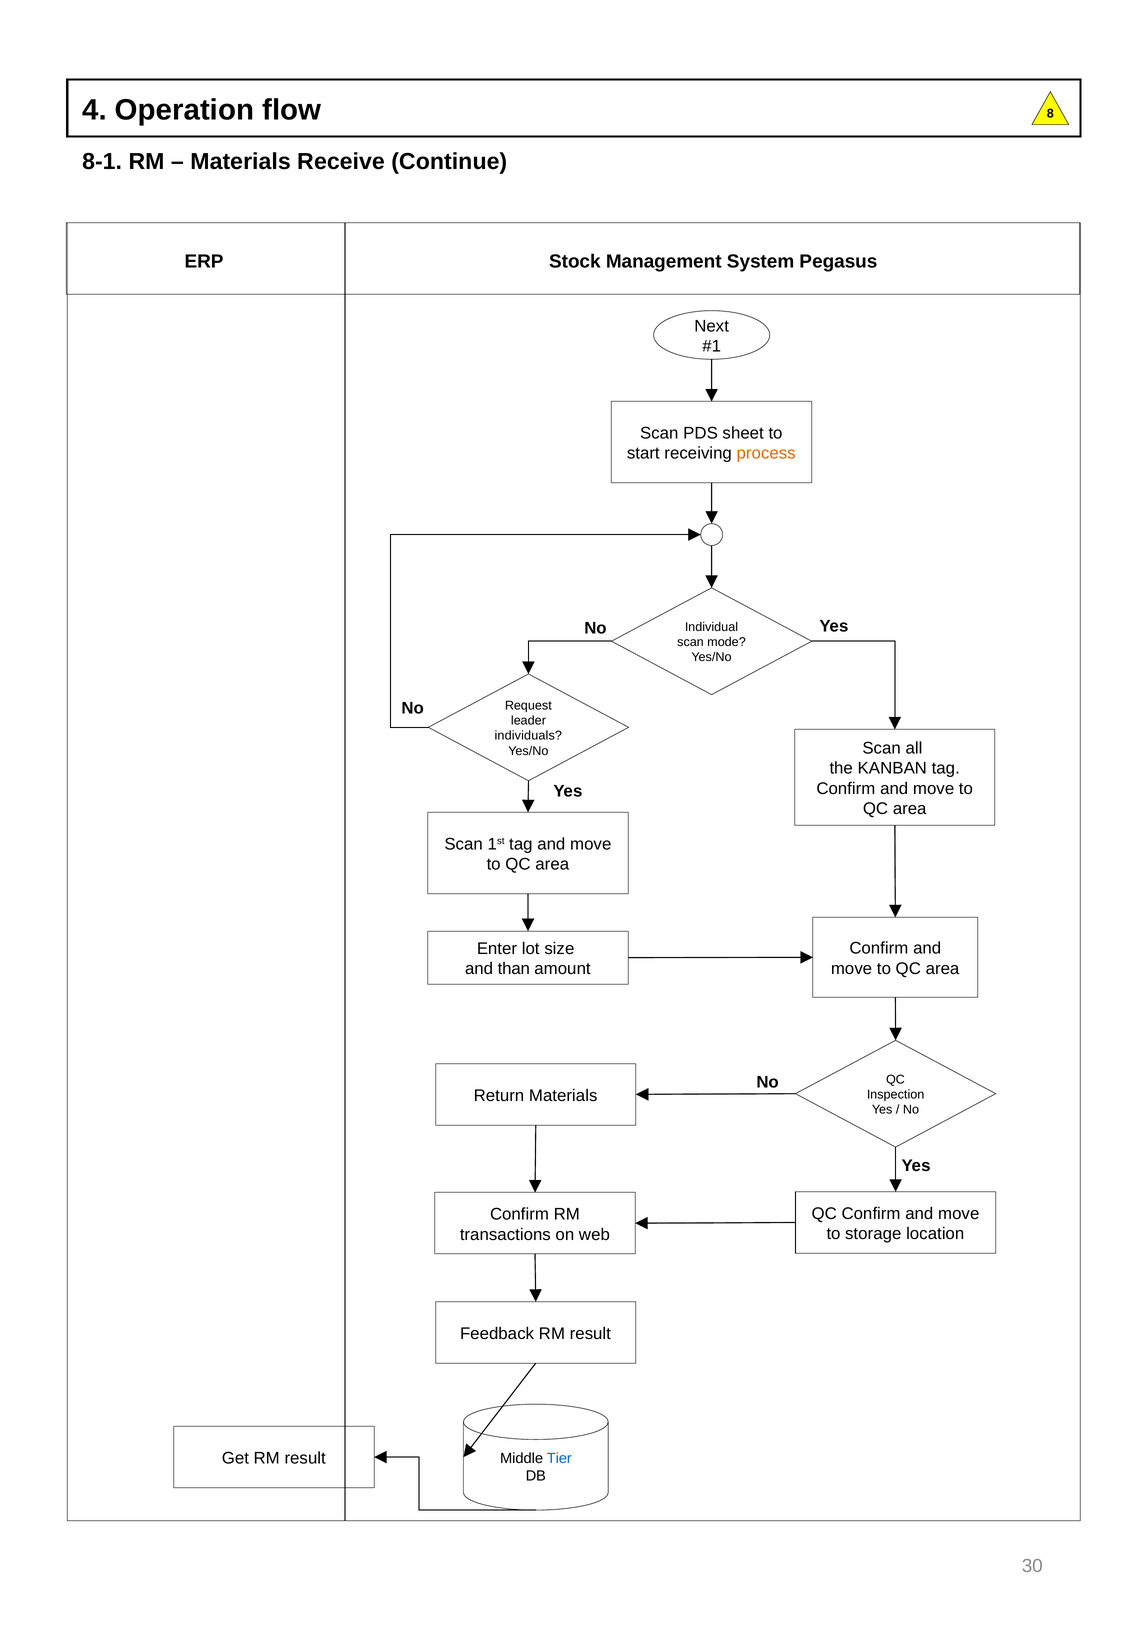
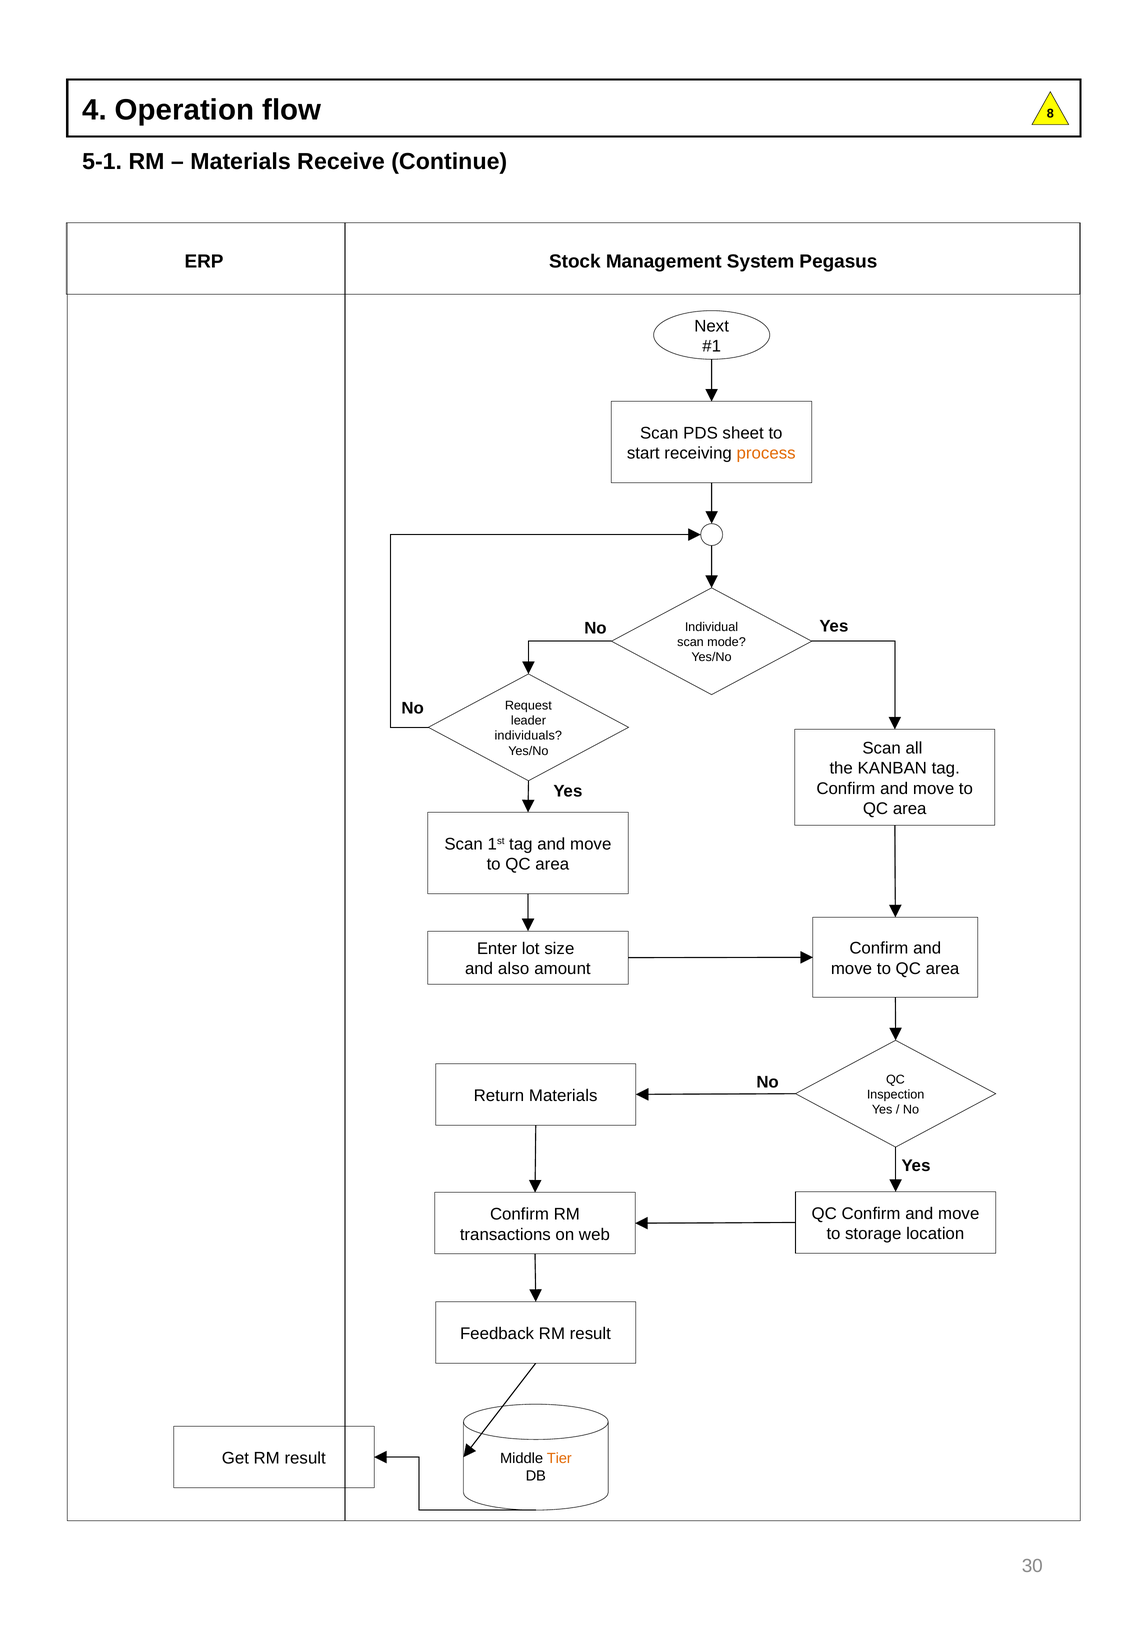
8-1: 8-1 -> 5-1 (102, 162)
than: than -> also (514, 969)
Tier colour: blue -> orange (559, 1458)
